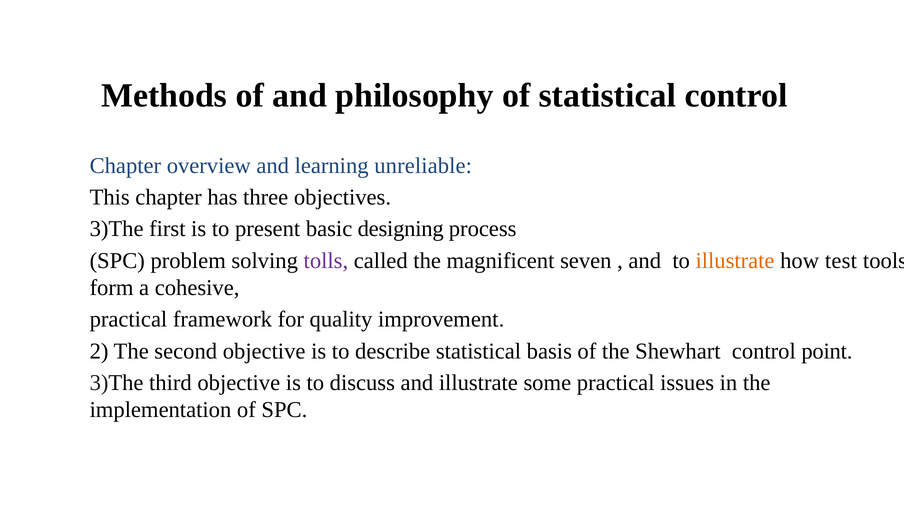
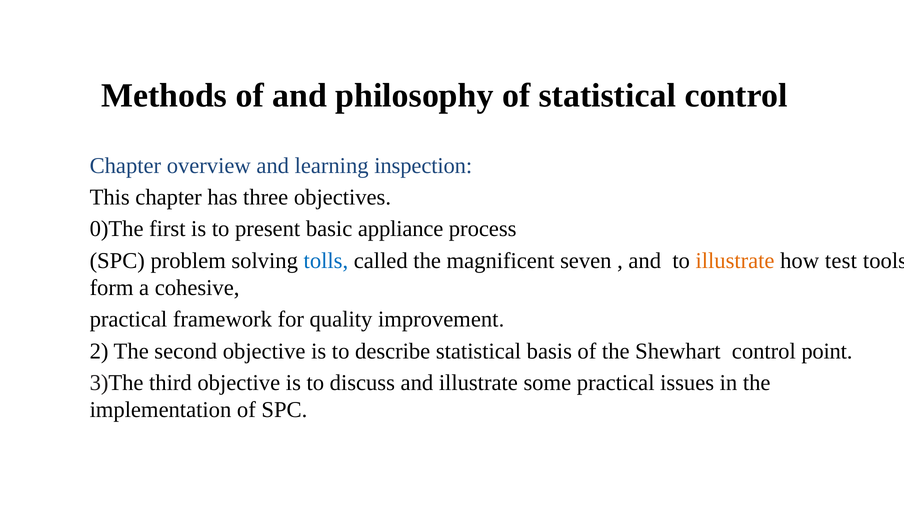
unreliable: unreliable -> inspection (423, 165)
3)The: 3)The -> 0)The (117, 229)
designing: designing -> appliance (401, 229)
tolls colour: purple -> blue (326, 260)
